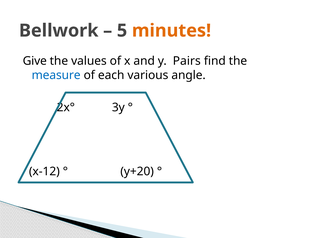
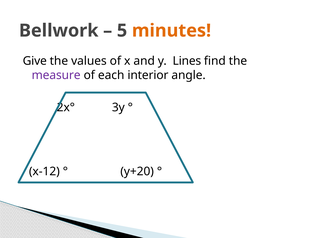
Pairs: Pairs -> Lines (187, 61)
measure colour: blue -> purple (56, 75)
various: various -> interior (148, 75)
